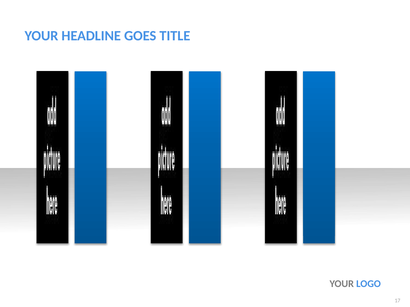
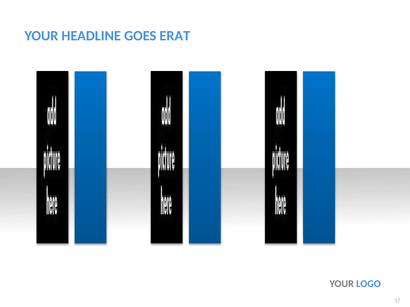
TITLE: TITLE -> ERAT (175, 36)
